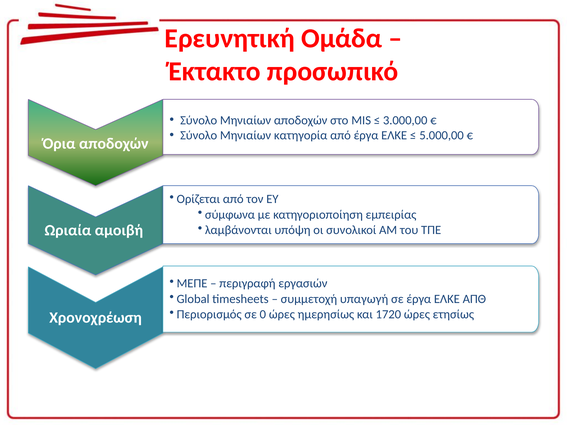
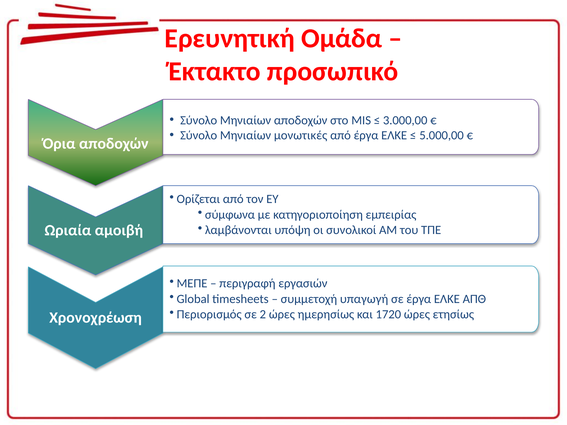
κατηγορία: κατηγορία -> μονωτικές (301, 135)
0: 0 -> 2 (263, 315)
